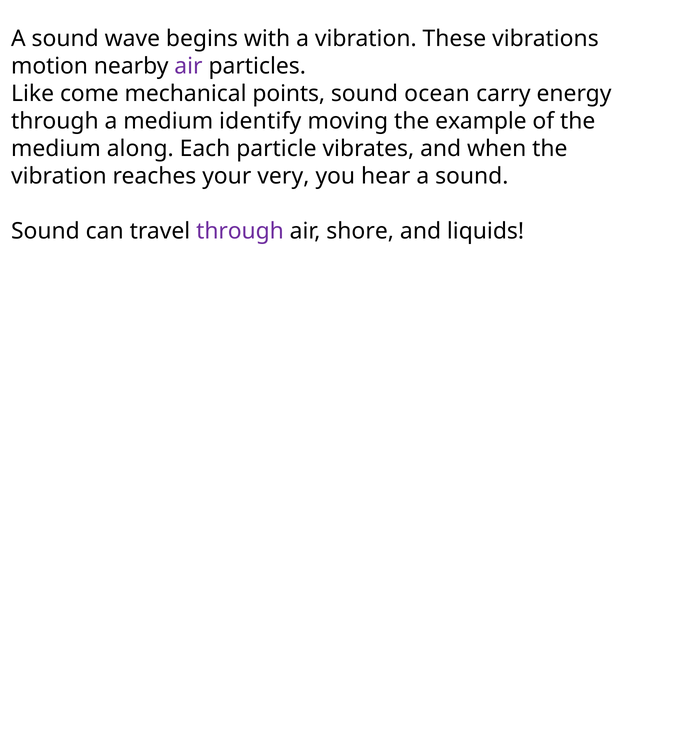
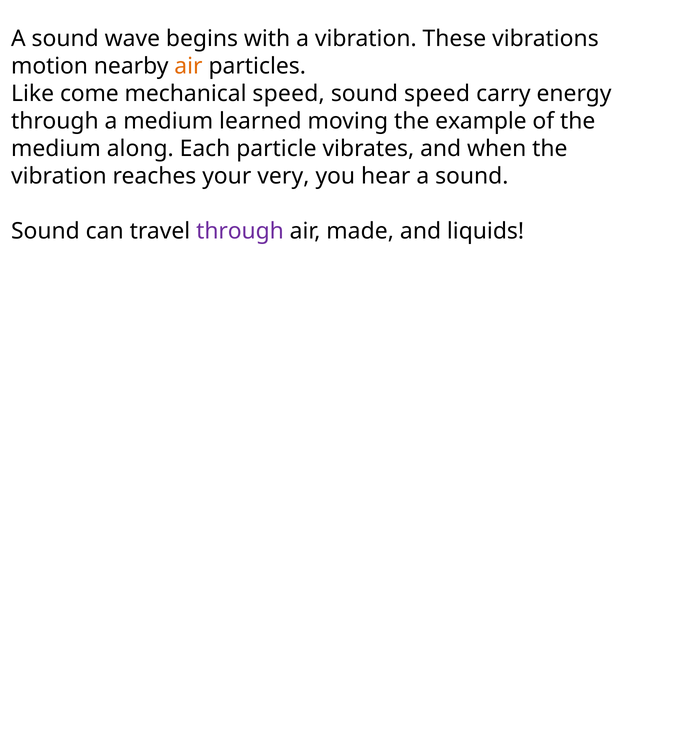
air colour: purple -> orange (188, 66)
mechanical points: points -> speed (289, 94)
sound ocean: ocean -> speed (437, 94)
identify: identify -> learned (260, 121)
shore: shore -> made (360, 231)
